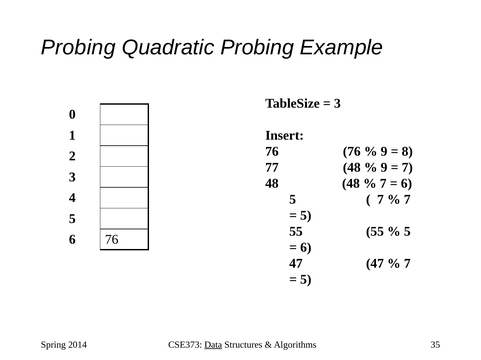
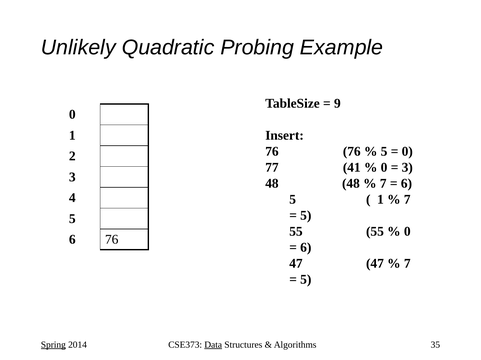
Probing: Probing -> Unlikely (78, 48)
3: 3 -> 9 (337, 103)
9: 9 -> 5 (384, 152)
8: 8 -> 0 (407, 152)
48: 48 -> 41 (352, 168)
9: 9 -> 0 (384, 168)
7: 7 -> 3 (407, 168)
7: 7 -> 1 (380, 200)
5: 5 -> 0 (407, 232)
Spring underline: none -> present (53, 345)
